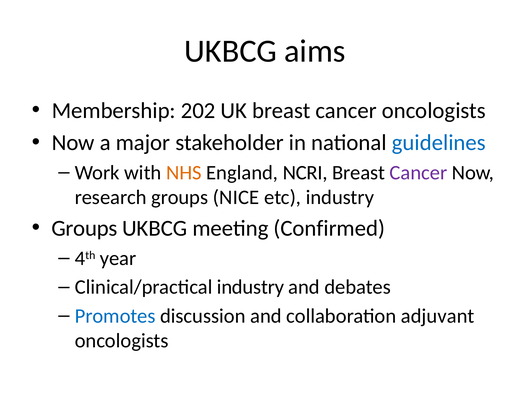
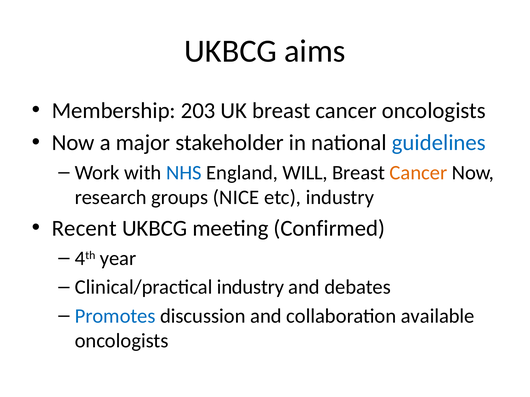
202: 202 -> 203 (198, 111)
NHS colour: orange -> blue (184, 173)
NCRI: NCRI -> WILL (305, 173)
Cancer colour: purple -> orange (418, 173)
Groups: Groups -> Recent (84, 229)
adjuvant: adjuvant -> available (438, 316)
